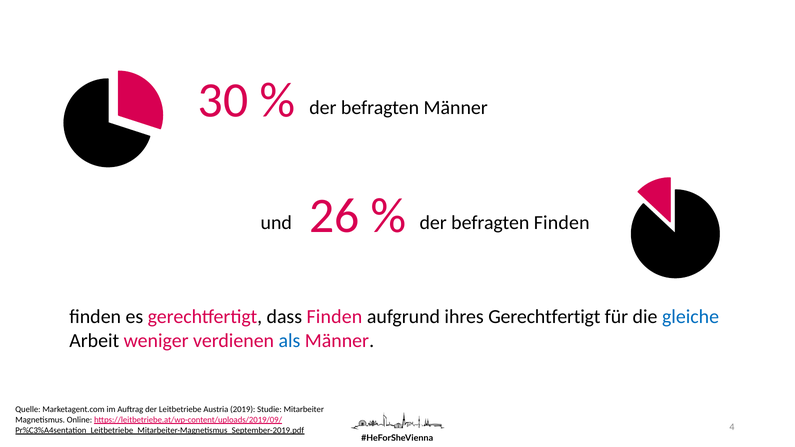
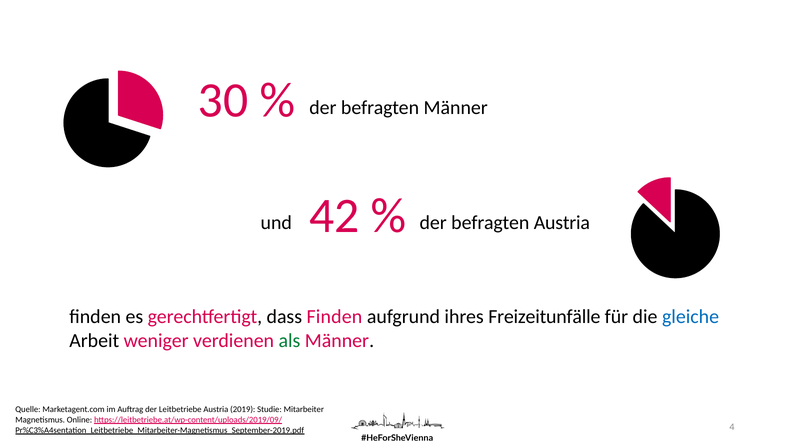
26: 26 -> 42 (334, 216)
befragten Finden: Finden -> Austria (562, 223)
ihres Gerechtfertigt: Gerechtfertigt -> Freizeitunfälle (544, 317)
als colour: blue -> green (289, 341)
